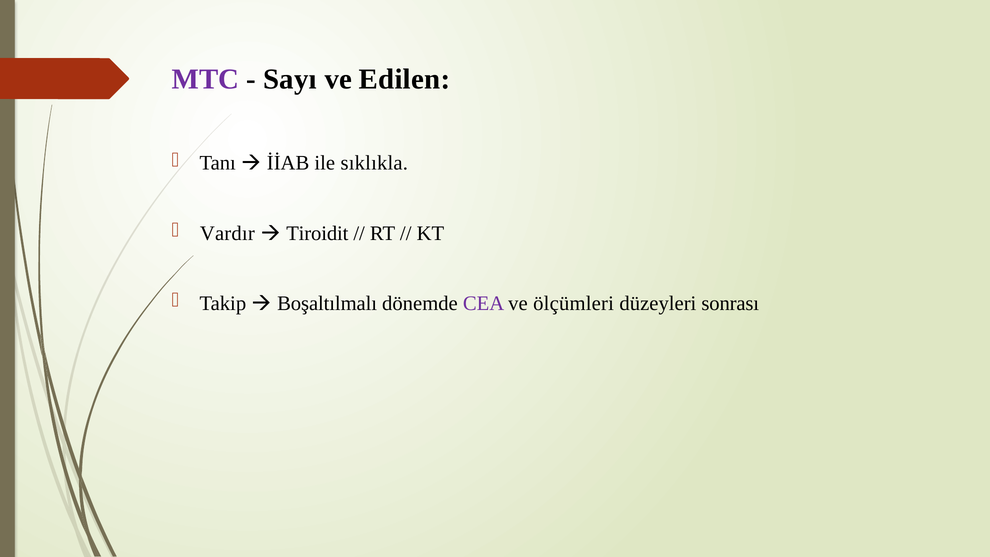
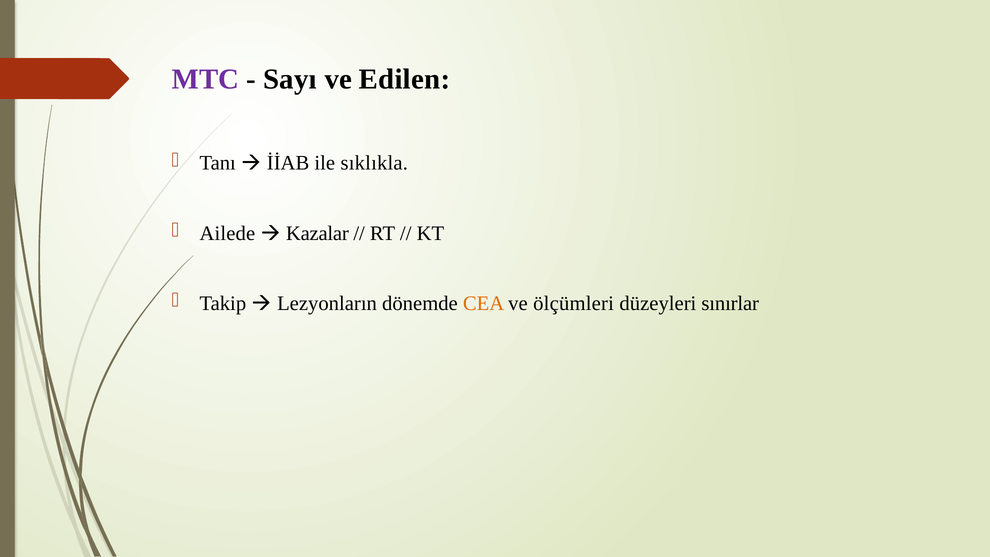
Vardır: Vardır -> Ailede (227, 233)
Tiroidit: Tiroidit -> Kazalar (317, 233)
Boşaltılmalı: Boşaltılmalı -> Lezyonların (327, 303)
CEA colour: purple -> orange (484, 303)
sonrası: sonrası -> sınırlar (730, 303)
